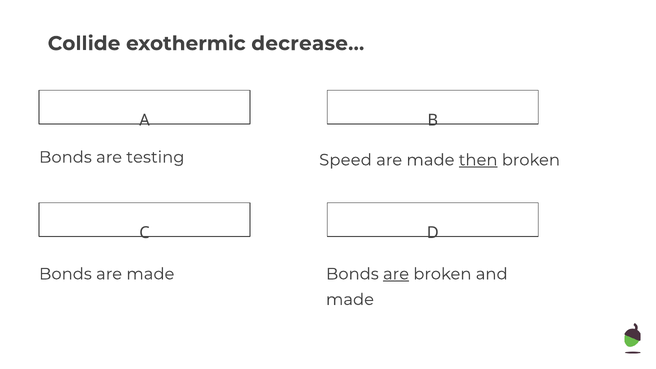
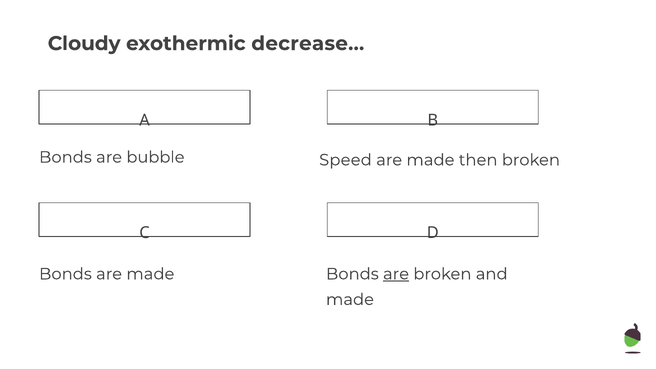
Collide: Collide -> Cloudy (84, 44)
testing: testing -> bubble (155, 157)
then underline: present -> none (478, 160)
